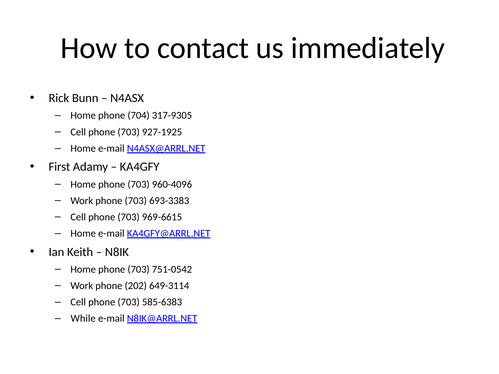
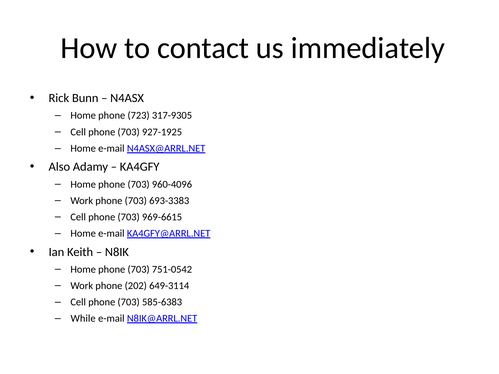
704: 704 -> 723 (139, 116)
First: First -> Also (59, 167)
